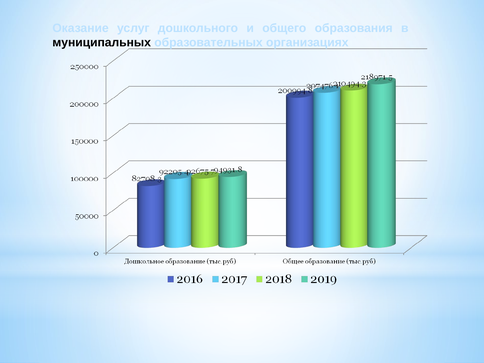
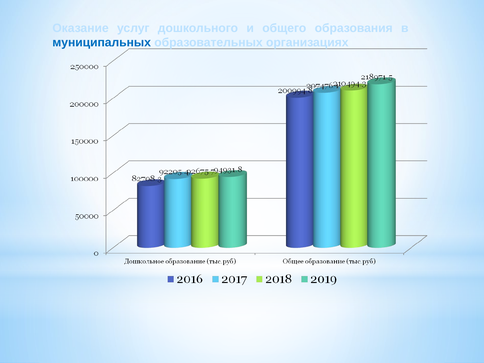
муниципальных colour: black -> blue (102, 43)
